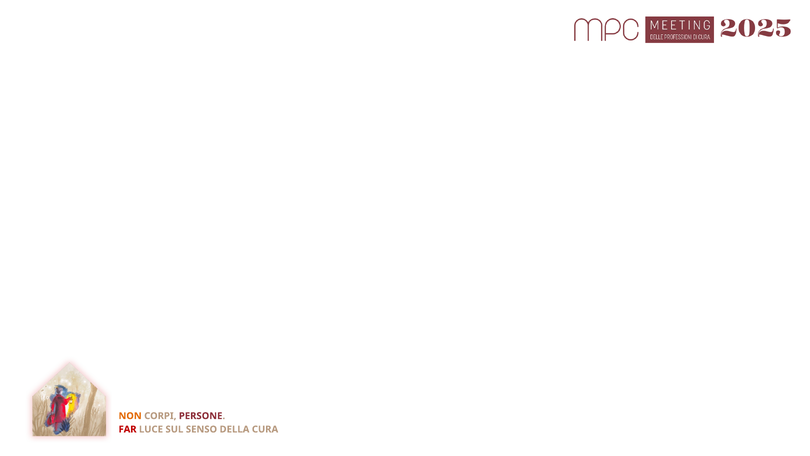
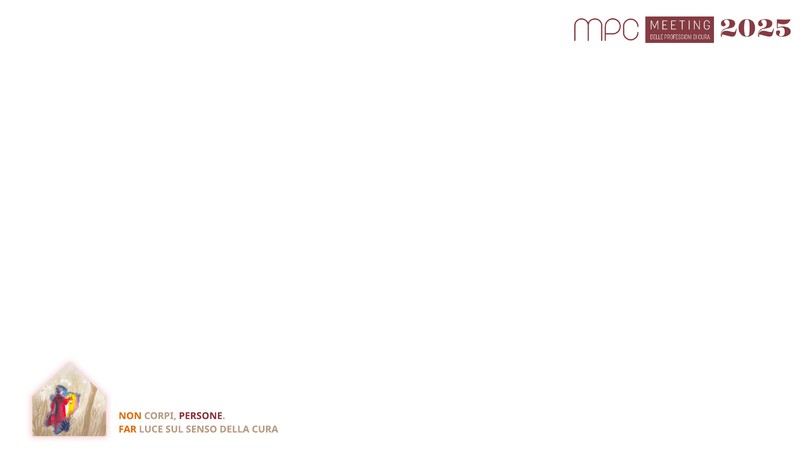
FAR colour: red -> orange (128, 429)
